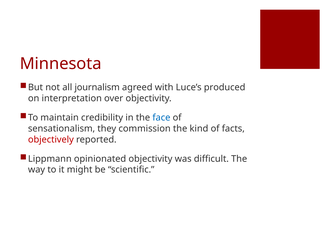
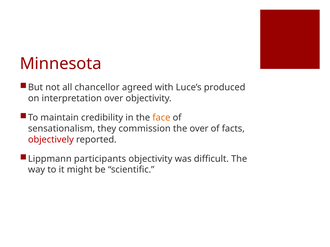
journalism: journalism -> chancellor (97, 88)
face colour: blue -> orange (161, 118)
the kind: kind -> over (199, 129)
opinionated: opinionated -> participants (100, 159)
